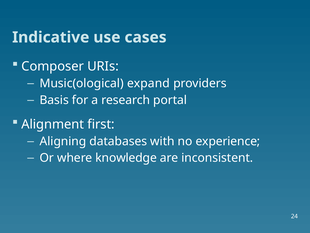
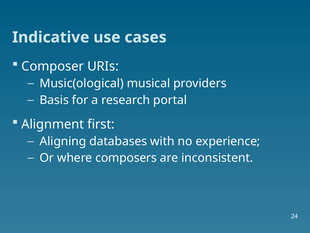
expand: expand -> musical (148, 83)
knowledge: knowledge -> composers (126, 158)
